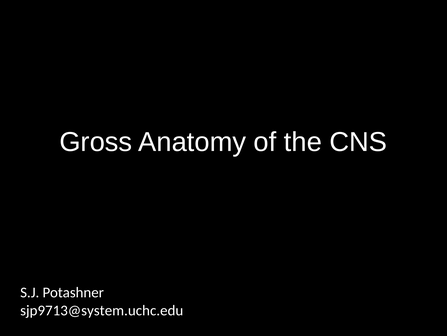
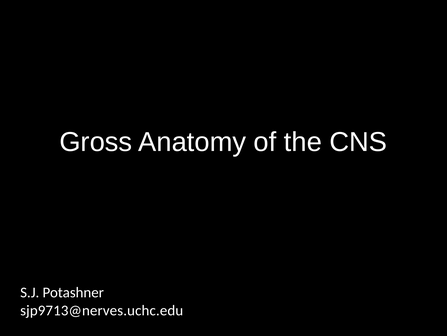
sjp9713@system.uchc.edu: sjp9713@system.uchc.edu -> sjp9713@nerves.uchc.edu (102, 310)
